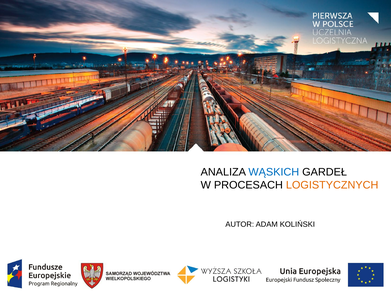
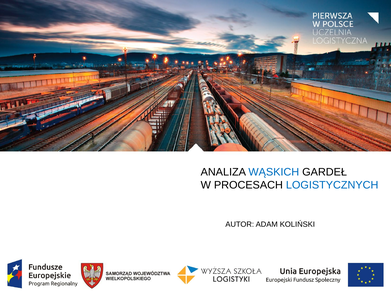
LOGISTYCZNYCH colour: orange -> blue (332, 185)
